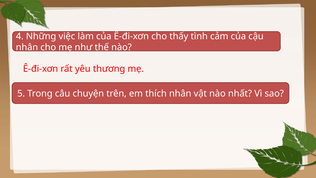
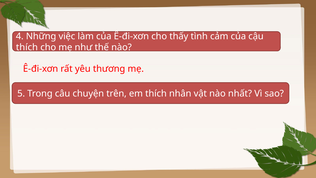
nhân: nhân -> thích (27, 47)
